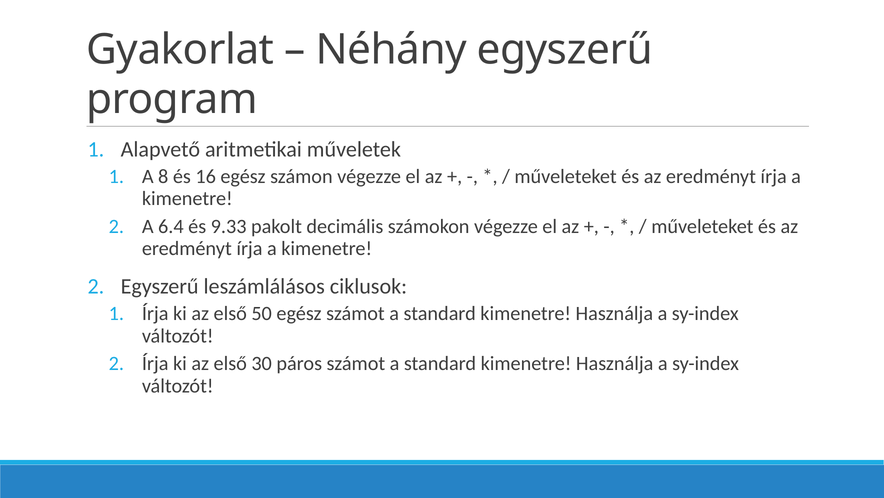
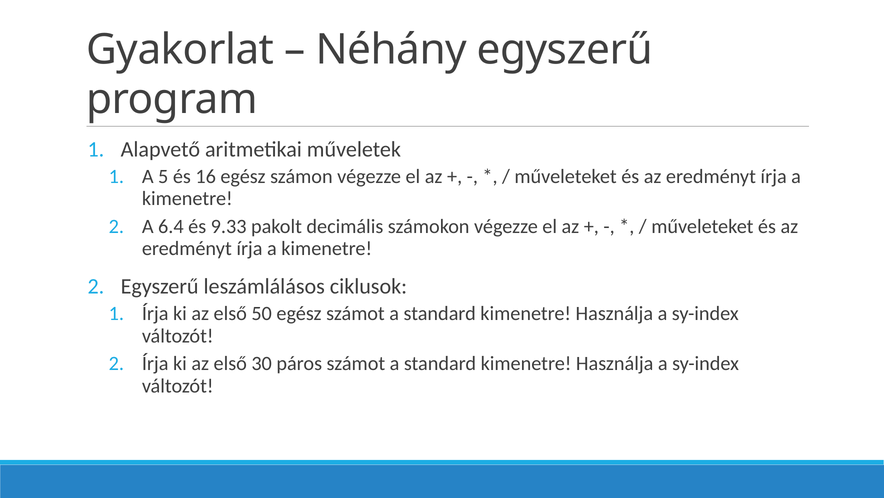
8: 8 -> 5 (163, 176)
